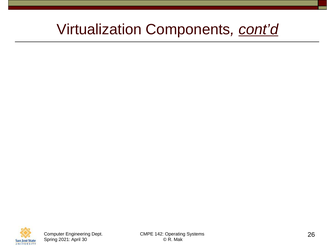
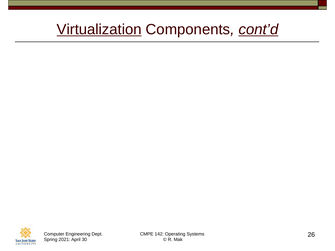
Virtualization underline: none -> present (99, 29)
